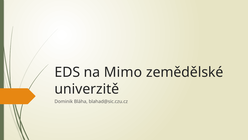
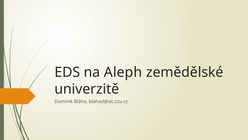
Mimo: Mimo -> Aleph (123, 72)
